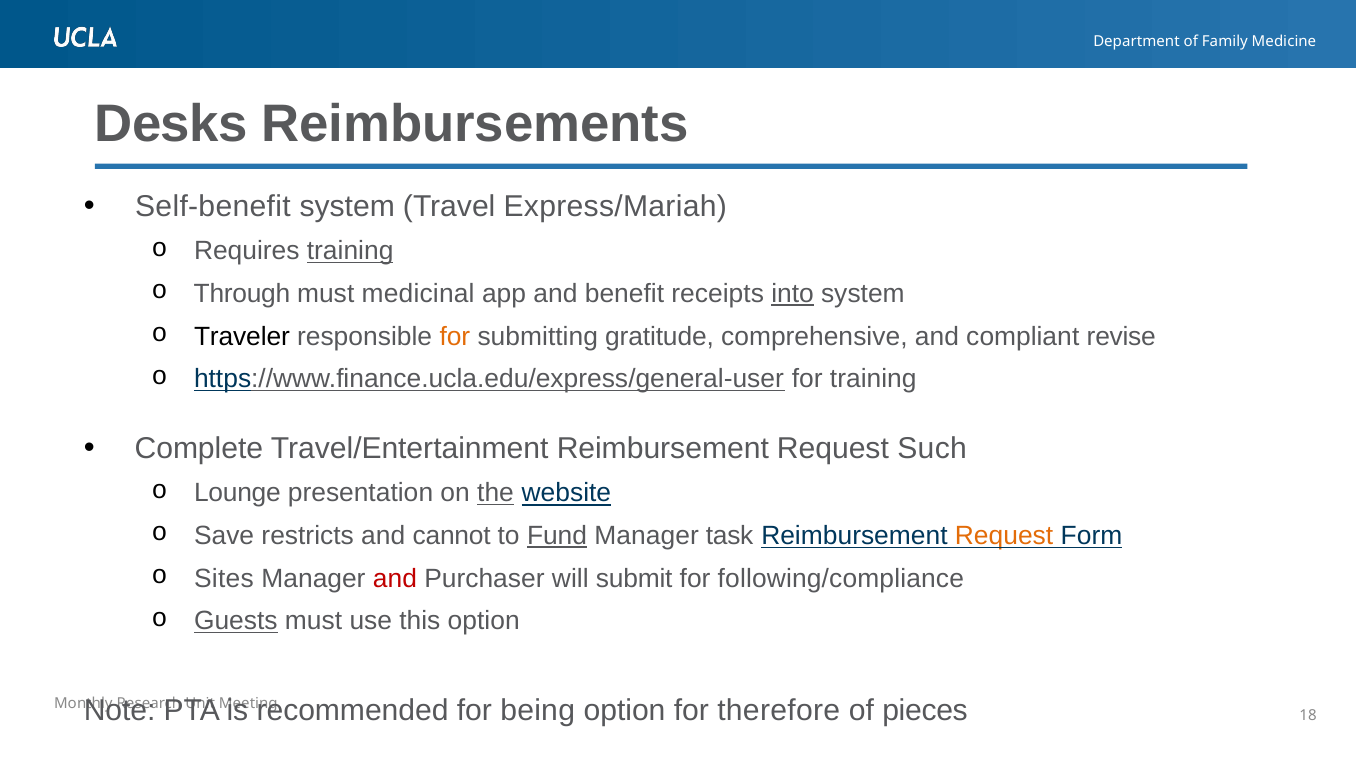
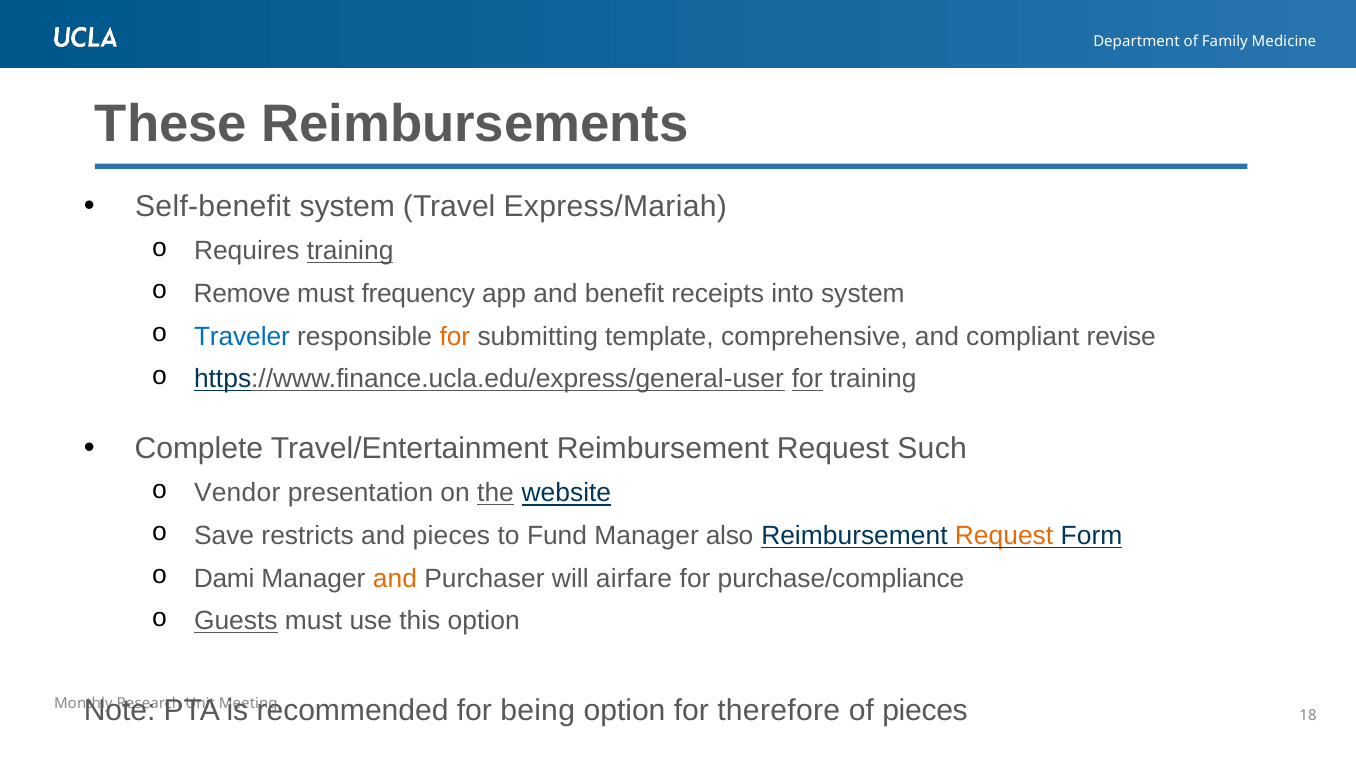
Desks: Desks -> These (171, 124)
Through: Through -> Remove (242, 294)
medicinal: medicinal -> frequency (418, 294)
into underline: present -> none (792, 294)
Traveler colour: black -> blue (242, 336)
gratitude: gratitude -> template (659, 336)
for underline: none -> present (807, 379)
Lounge: Lounge -> Vendor (237, 493)
and cannot: cannot -> pieces (451, 536)
Fund underline: present -> none (557, 536)
task: task -> also (730, 536)
Sites: Sites -> Dami (224, 578)
and colour: red -> orange (395, 578)
submit: submit -> airfare (634, 578)
following/compliance: following/compliance -> purchase/compliance (841, 578)
